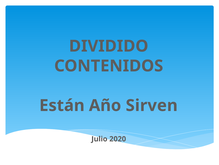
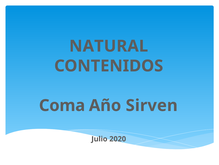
DIVIDIDO: DIVIDIDO -> NATURAL (109, 46)
Están: Están -> Coma (62, 105)
